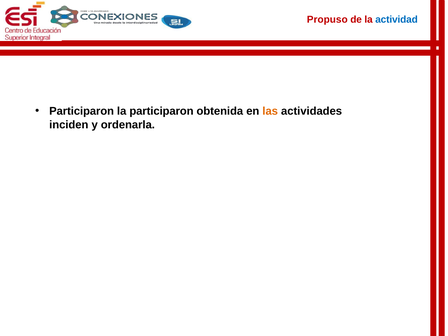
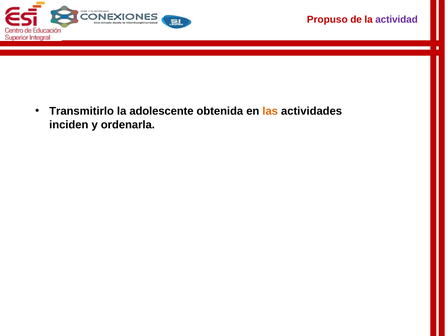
actividad colour: blue -> purple (397, 19)
Participaron: Participaron -> Transmitirlo (82, 111)
la participaron: participaron -> adolescente (161, 111)
